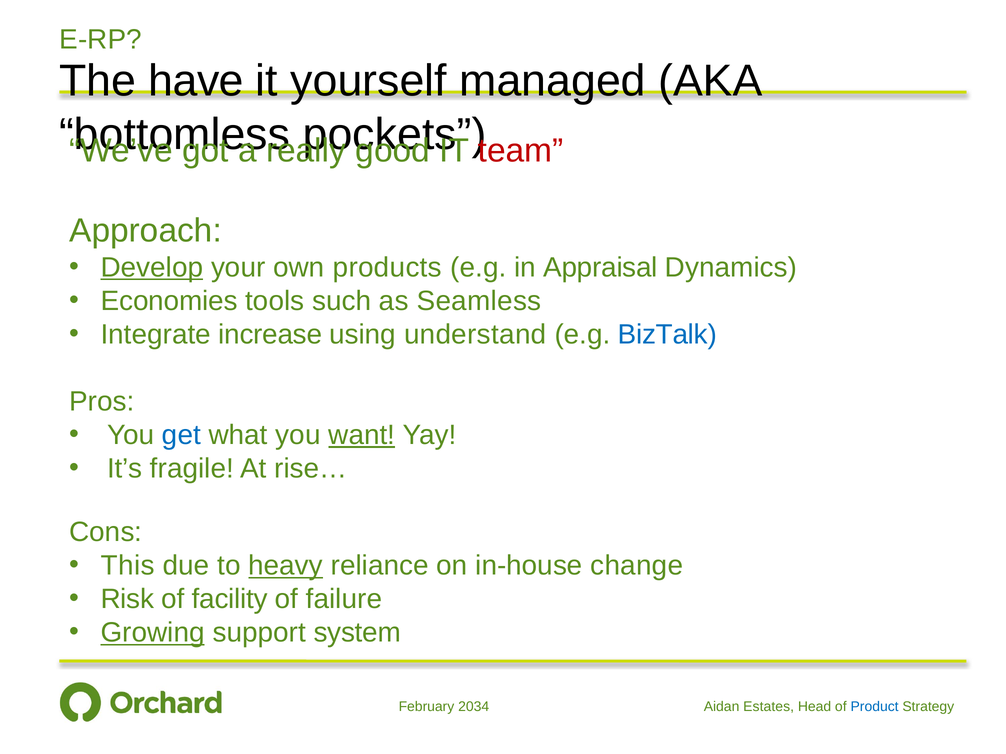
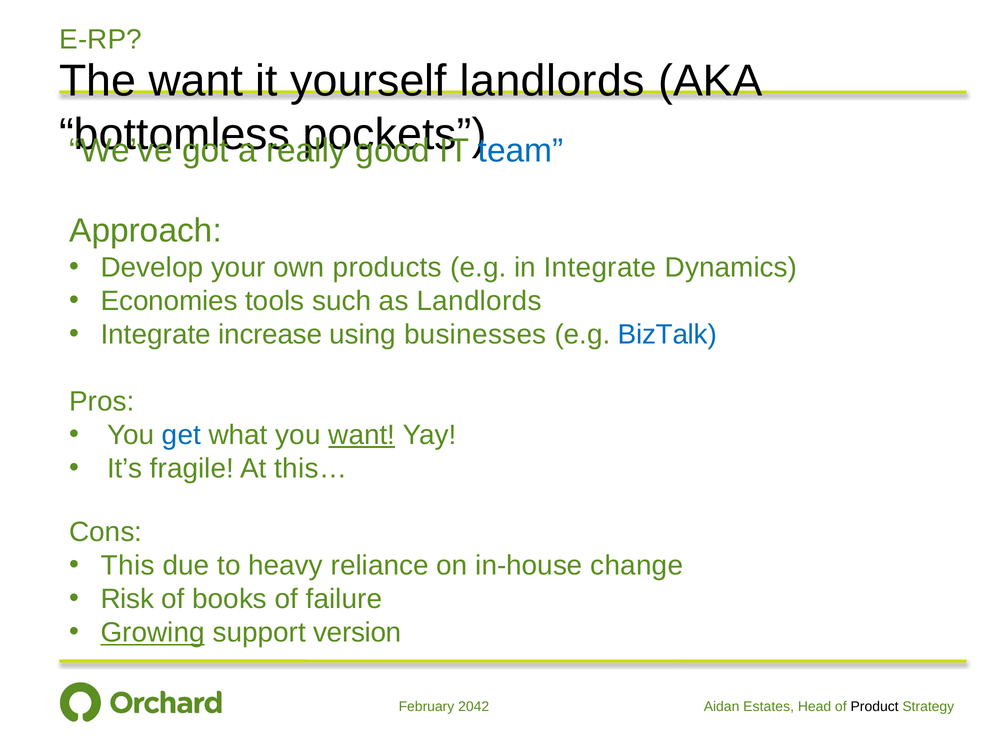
The have: have -> want (196, 81)
yourself managed: managed -> landlords (552, 81)
team colour: red -> blue (521, 151)
Develop underline: present -> none (152, 268)
in Appraisal: Appraisal -> Integrate (600, 268)
as Seamless: Seamless -> Landlords (479, 301)
understand: understand -> businesses (475, 335)
rise…: rise… -> this… (311, 469)
heavy underline: present -> none (286, 566)
facility: facility -> books (230, 600)
system: system -> version (357, 633)
2034: 2034 -> 2042 (474, 707)
Product colour: blue -> black (875, 707)
